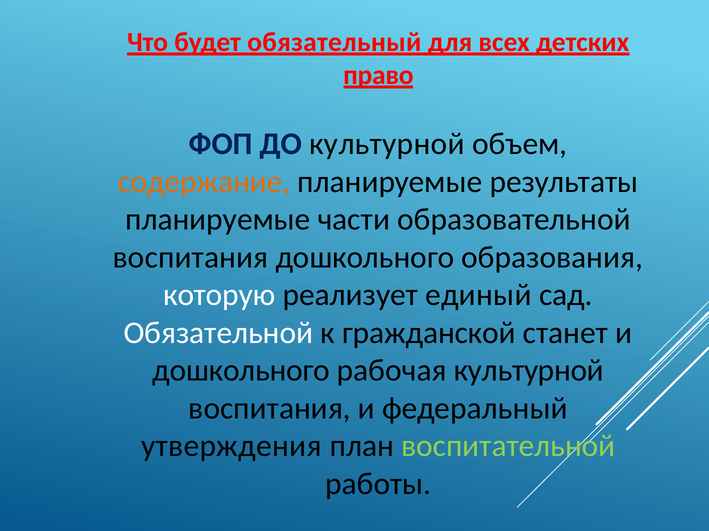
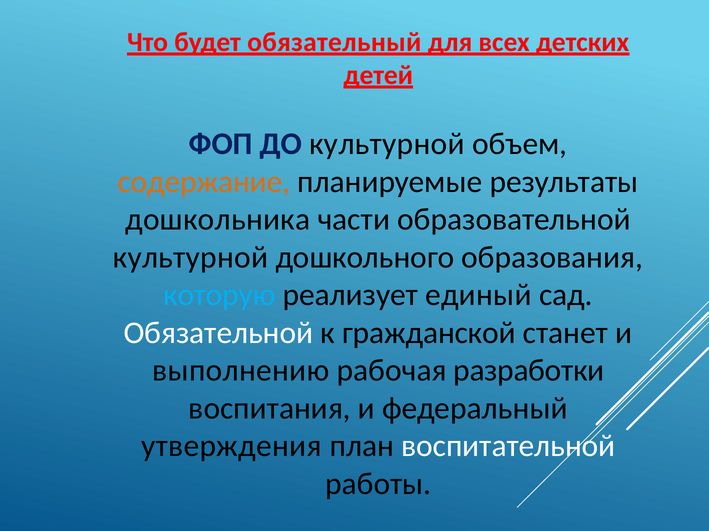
право: право -> детей (378, 75)
планируемые: планируемые -> дошкольника (218, 220)
воспитания: воспитания -> культурной (190, 258)
которую colour: white -> light blue (219, 295)
дошкольного: дошкольного -> выполнению (241, 371)
рабочая культурной: культурной -> разработки (529, 371)
воспитательной colour: light green -> white (508, 447)
